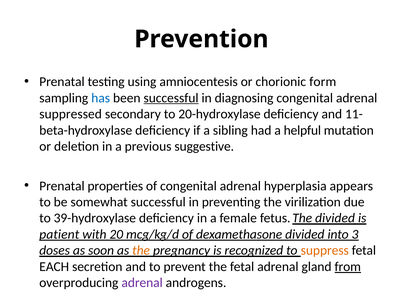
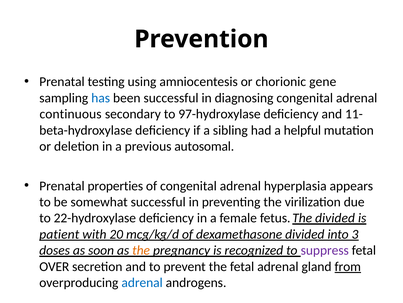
form: form -> gene (323, 82)
successful underline: present -> none (171, 98)
suppressed: suppressed -> continuous (71, 114)
20-hydroxylase: 20-hydroxylase -> 97-hydroxylase (219, 114)
suggestive: suggestive -> autosomal (204, 146)
39-hydroxylase: 39-hydroxylase -> 22-hydroxylase (95, 218)
suppress colour: orange -> purple (325, 250)
EACH: EACH -> OVER (54, 266)
adrenal colour: purple -> blue (142, 282)
